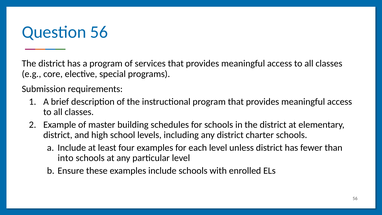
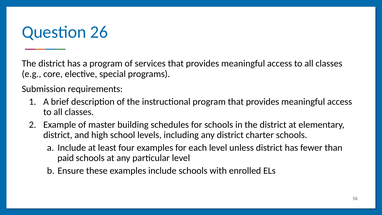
Question 56: 56 -> 26 (99, 32)
into: into -> paid (66, 158)
